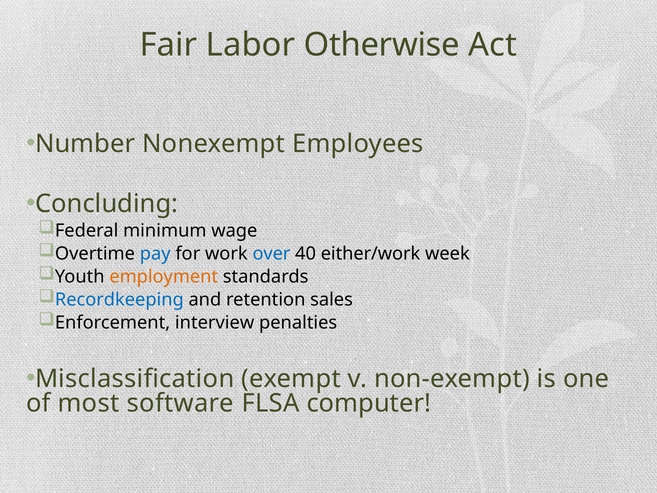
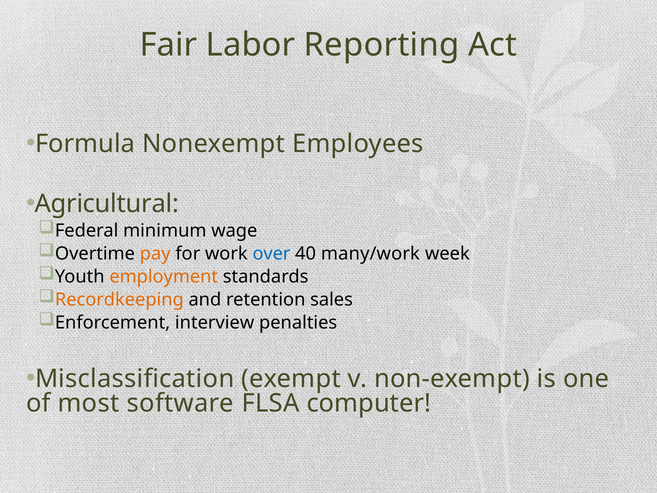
Otherwise: Otherwise -> Reporting (382, 45)
Number: Number -> Formula (85, 144)
Concluding: Concluding -> Agricultural (107, 204)
pay colour: blue -> orange (155, 254)
either/work: either/work -> many/work (370, 254)
Recordkeeping colour: blue -> orange (119, 300)
